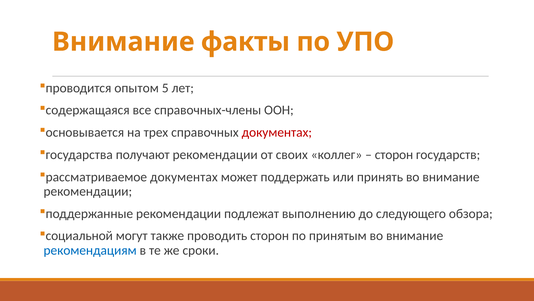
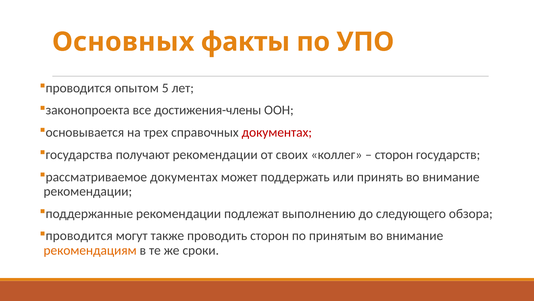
Внимание: Внимание -> Основных (123, 42)
содержащаяся: содержащаяся -> законопроекта (88, 110)
справочных-члены: справочных-члены -> достижения-члены (208, 110)
социальной: социальной -> проводится (79, 235)
рекомендациям colour: blue -> orange (90, 250)
